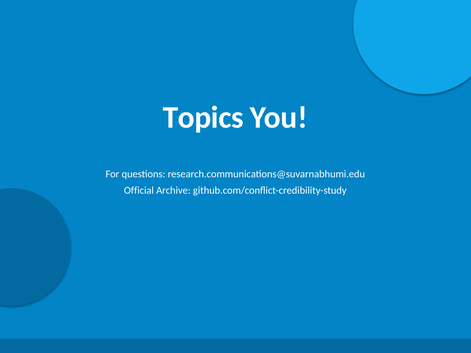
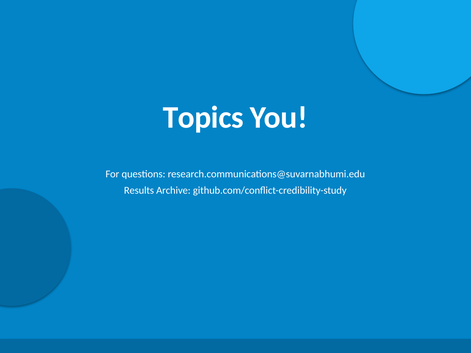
Official: Official -> Results (139, 191)
